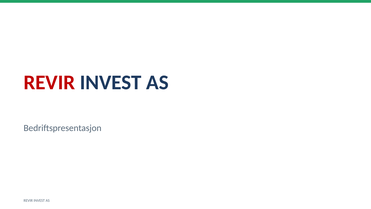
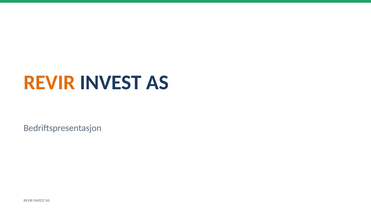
REVIR colour: red -> orange (49, 82)
